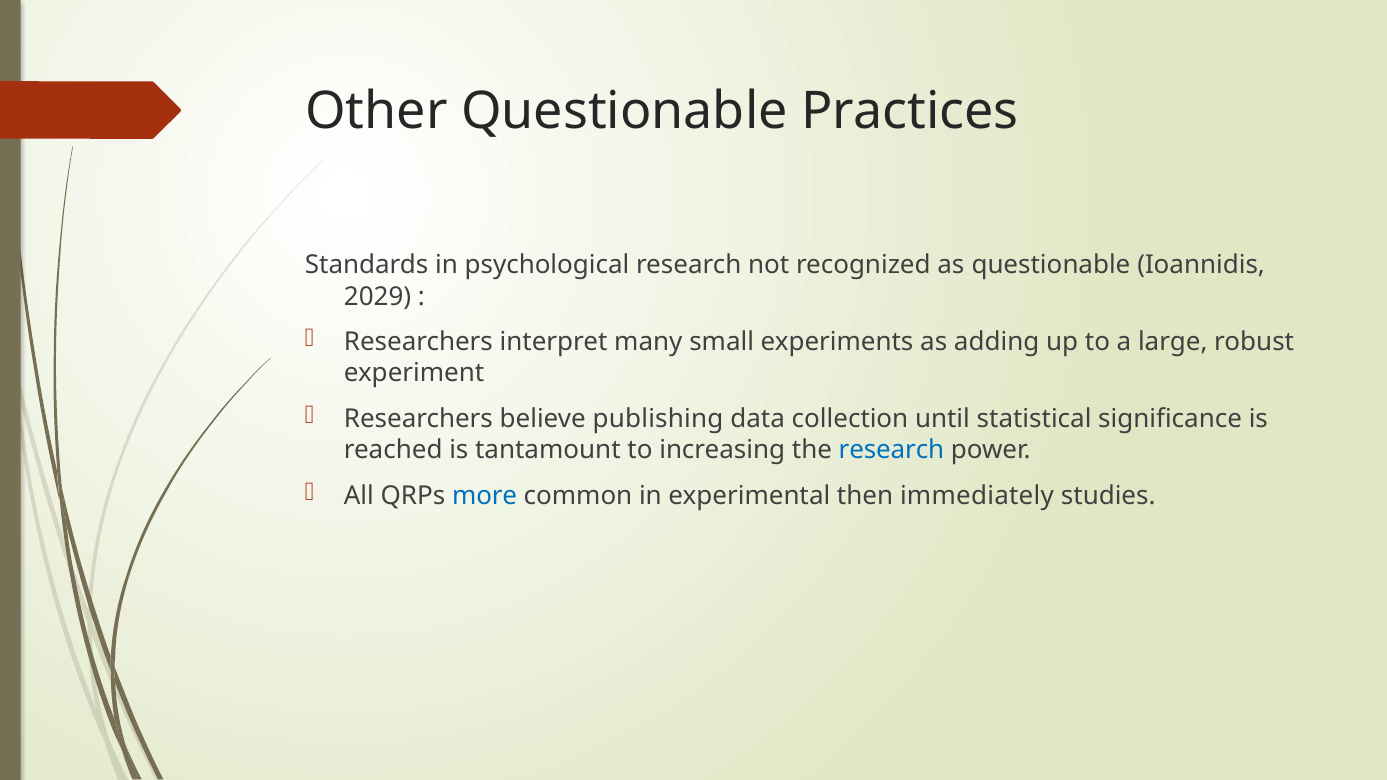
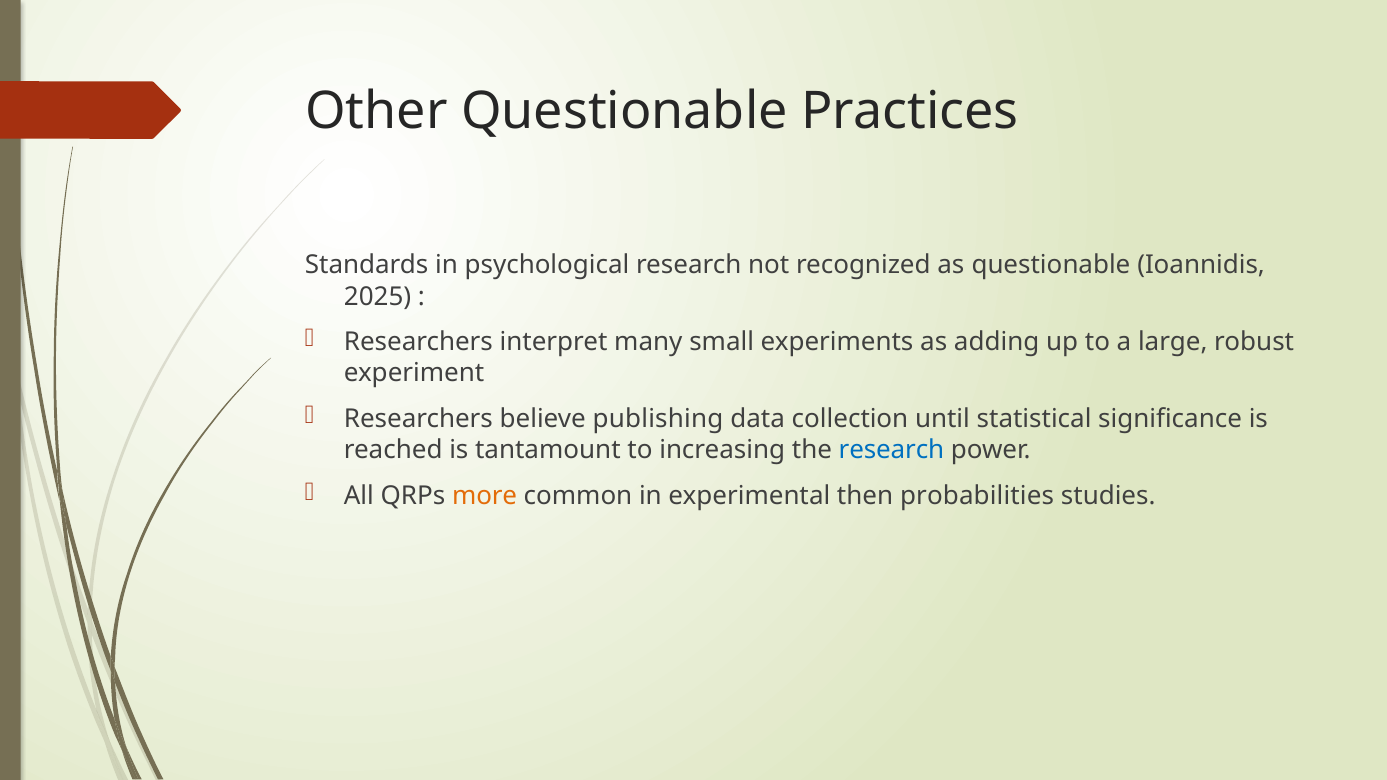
2029: 2029 -> 2025 (378, 297)
more colour: blue -> orange (485, 496)
immediately: immediately -> probabilities (977, 496)
